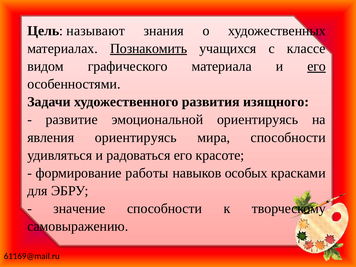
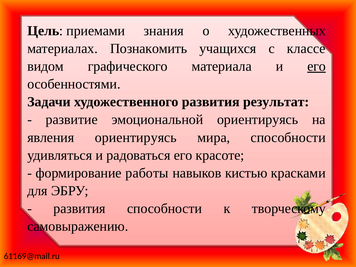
называют: называют -> приемами (96, 31)
Познакомить underline: present -> none (149, 49)
изящного: изящного -> результат (276, 102)
особых: особых -> кистью (246, 173)
значение: значение -> развития (79, 209)
